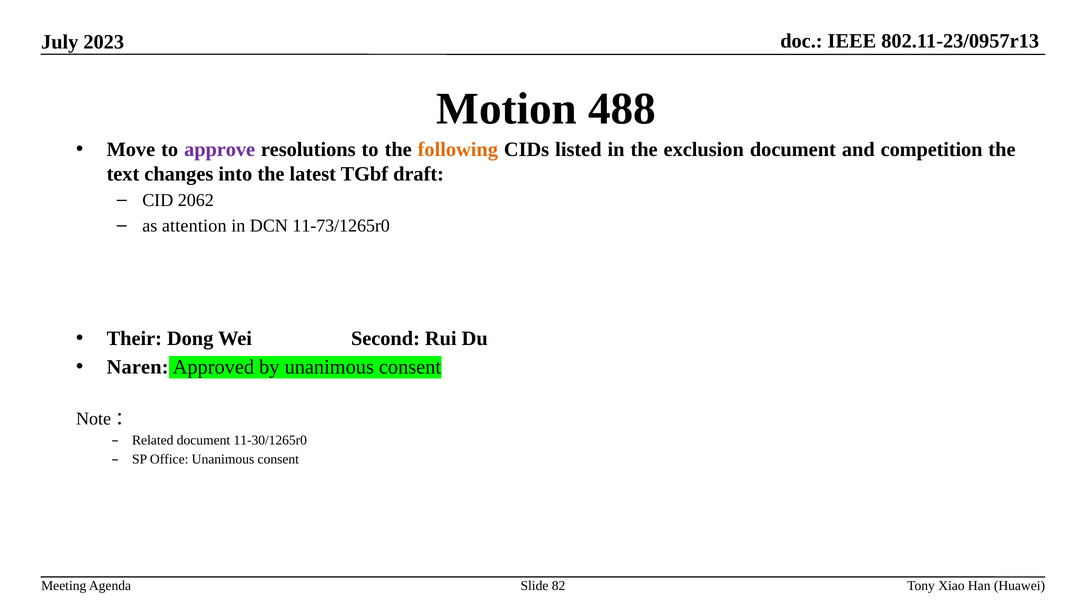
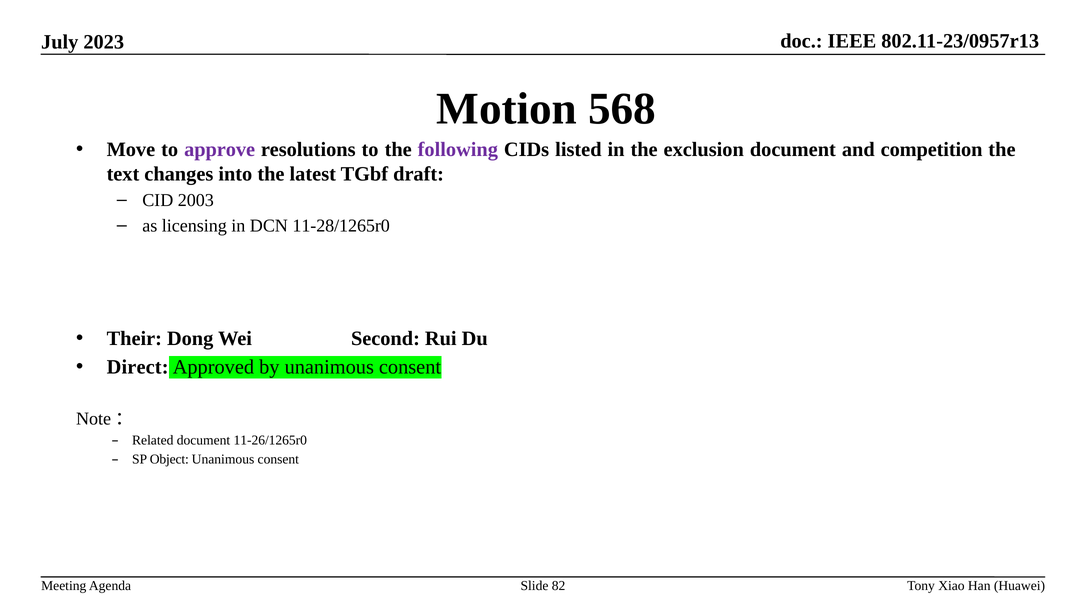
488: 488 -> 568 (622, 109)
following colour: orange -> purple (458, 149)
2062: 2062 -> 2003 (196, 200)
attention: attention -> licensing (194, 226)
11-73/1265r0: 11-73/1265r0 -> 11-28/1265r0 (341, 226)
Naren: Naren -> Direct (138, 367)
11-30/1265r0: 11-30/1265r0 -> 11-26/1265r0 (270, 440)
Office: Office -> Object (169, 459)
